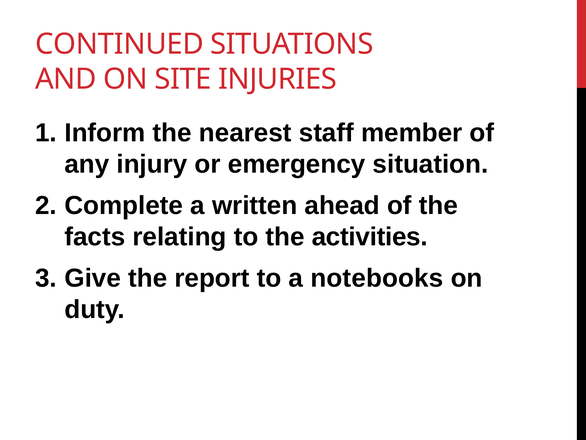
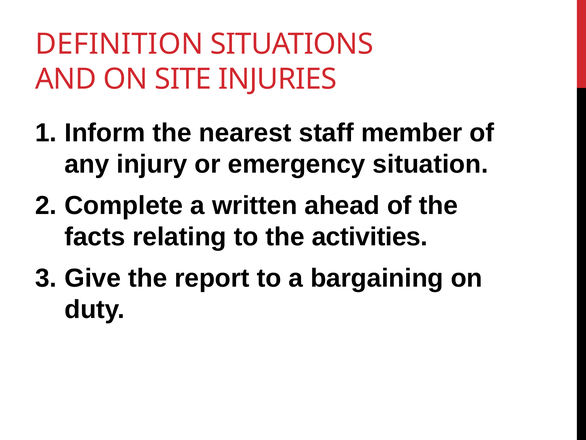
CONTINUED: CONTINUED -> DEFINITION (119, 44)
notebooks: notebooks -> bargaining (377, 278)
